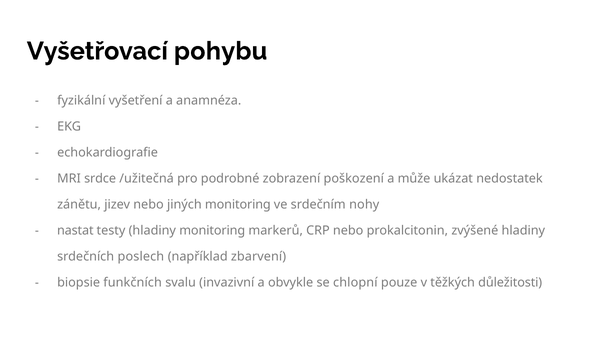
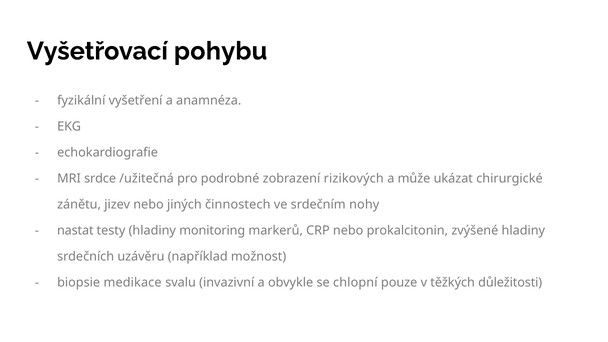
poškození: poškození -> rizikových (354, 179)
nedostatek: nedostatek -> chirurgické (509, 179)
jiných monitoring: monitoring -> činnostech (238, 205)
poslech: poslech -> uzávěru (141, 257)
zbarvení: zbarvení -> možnost (259, 257)
funkčních: funkčních -> medikace (133, 283)
